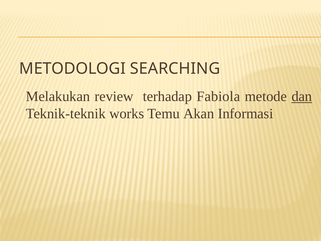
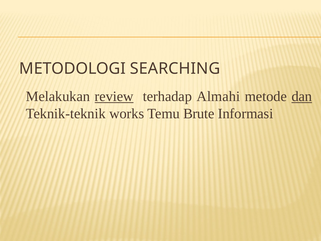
review underline: none -> present (114, 96)
Fabiola: Fabiola -> Almahi (218, 96)
Akan: Akan -> Brute (199, 114)
